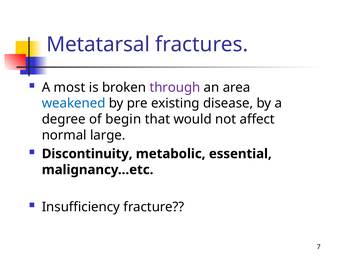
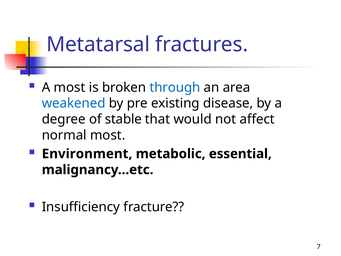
through colour: purple -> blue (175, 87)
begin: begin -> stable (123, 119)
normal large: large -> most (108, 135)
Discontinuity: Discontinuity -> Environment (87, 154)
